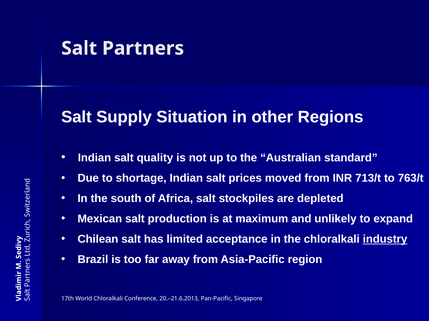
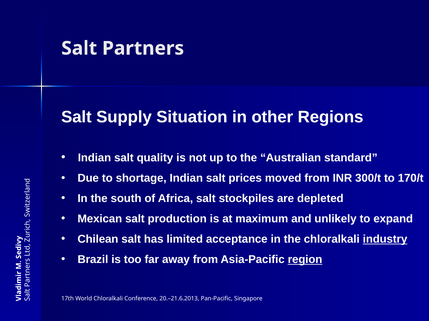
713/t: 713/t -> 300/t (368, 179)
763/t: 763/t -> 170/t (411, 179)
region underline: none -> present (305, 260)
